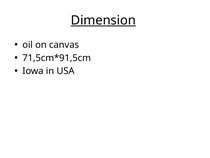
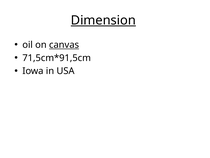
canvas underline: none -> present (64, 45)
